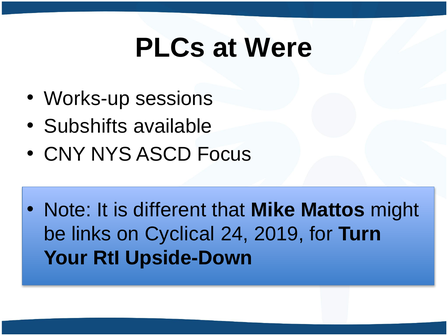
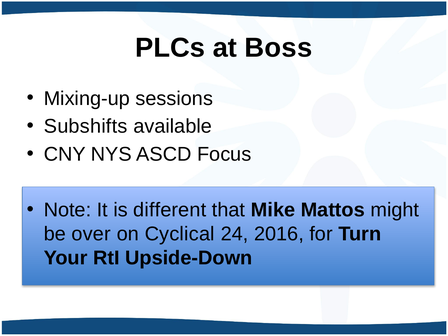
Were: Were -> Boss (278, 48)
Works-up: Works-up -> Mixing-up (87, 98)
links: links -> over (91, 234)
2019: 2019 -> 2016 (279, 234)
